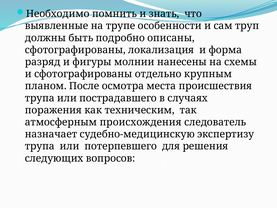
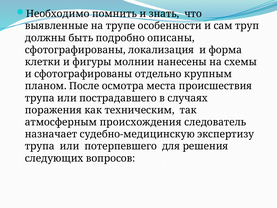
разряд: разряд -> клетки (43, 62)
